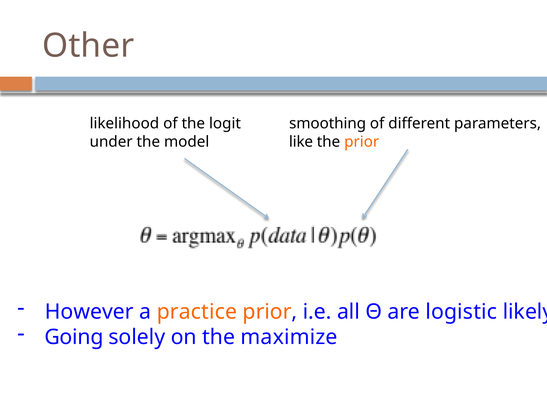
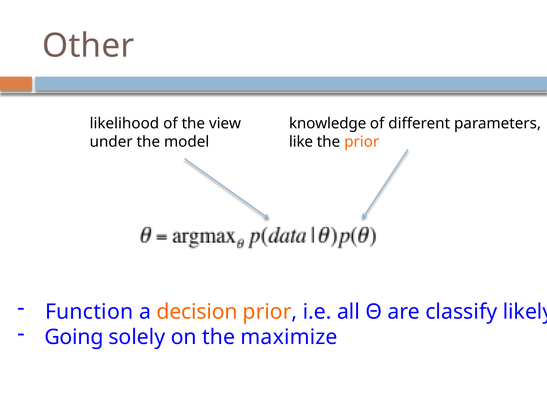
logit: logit -> view (225, 123)
smoothing: smoothing -> knowledge (328, 123)
However: However -> Function (89, 311)
practice: practice -> decision (197, 311)
logistic: logistic -> classify (461, 311)
